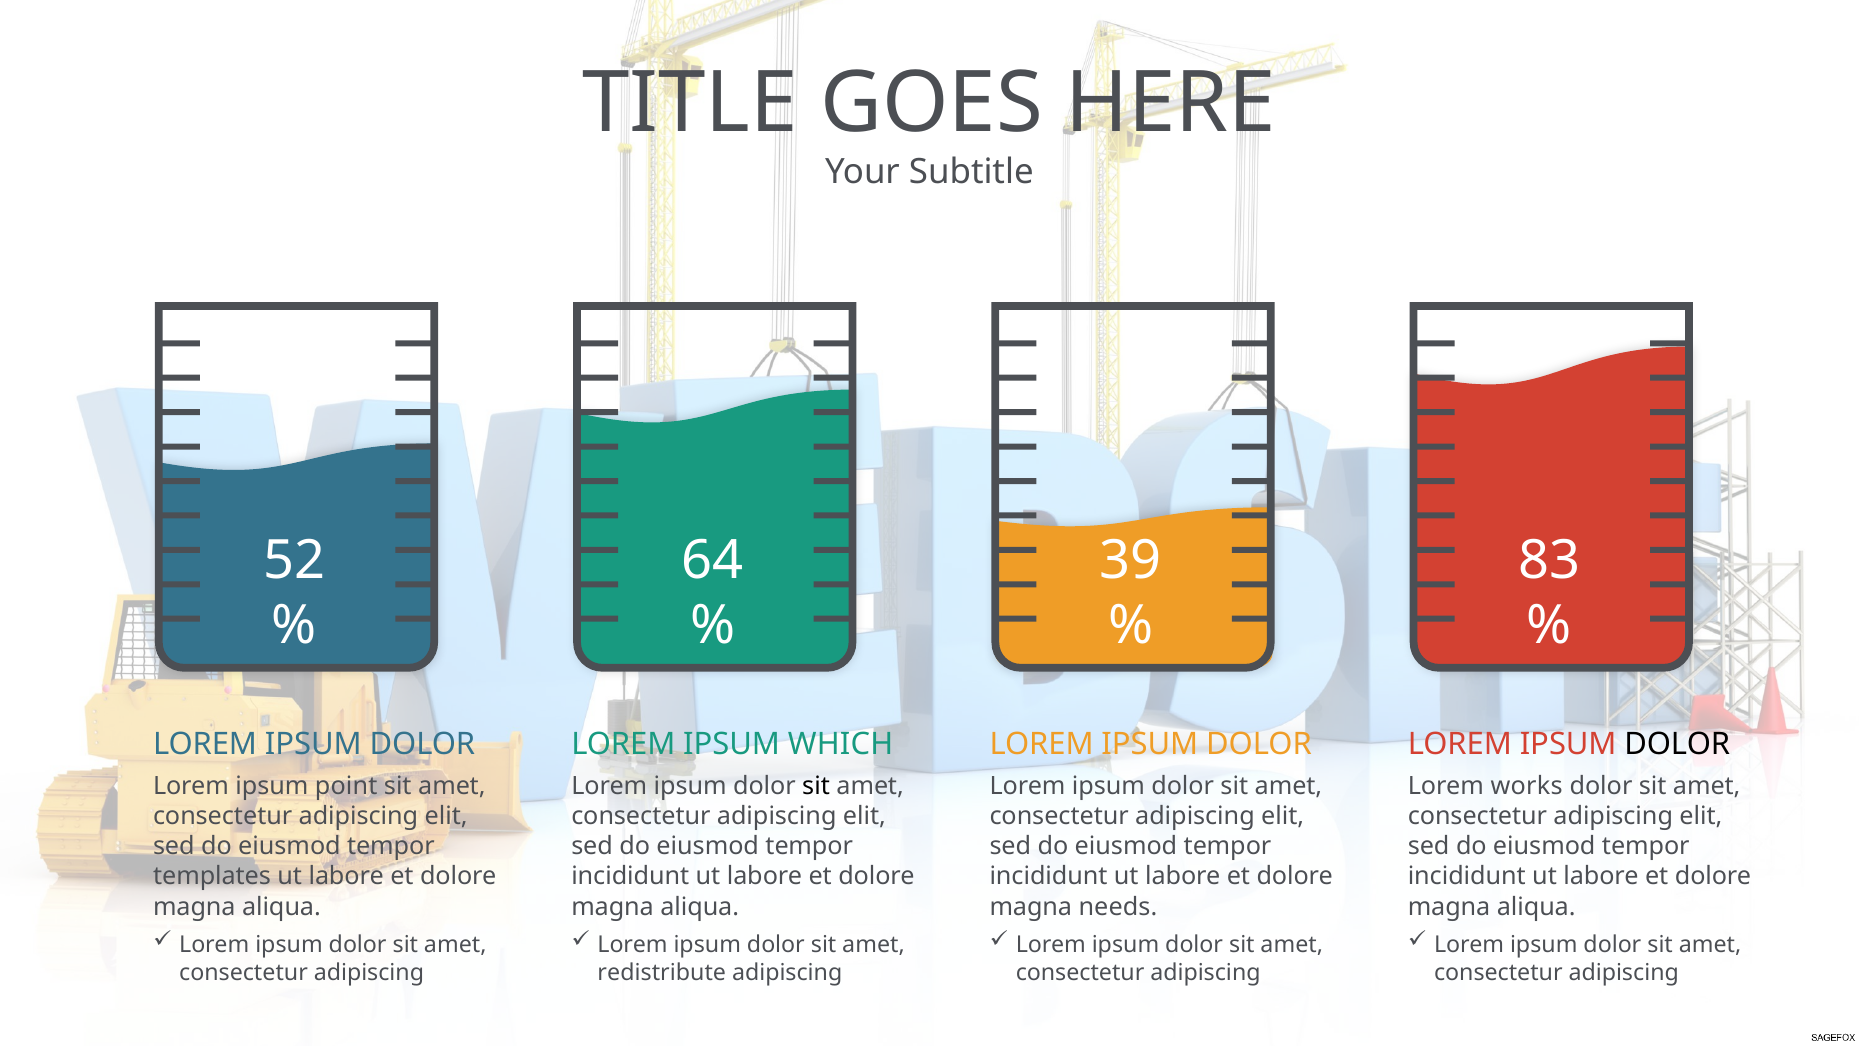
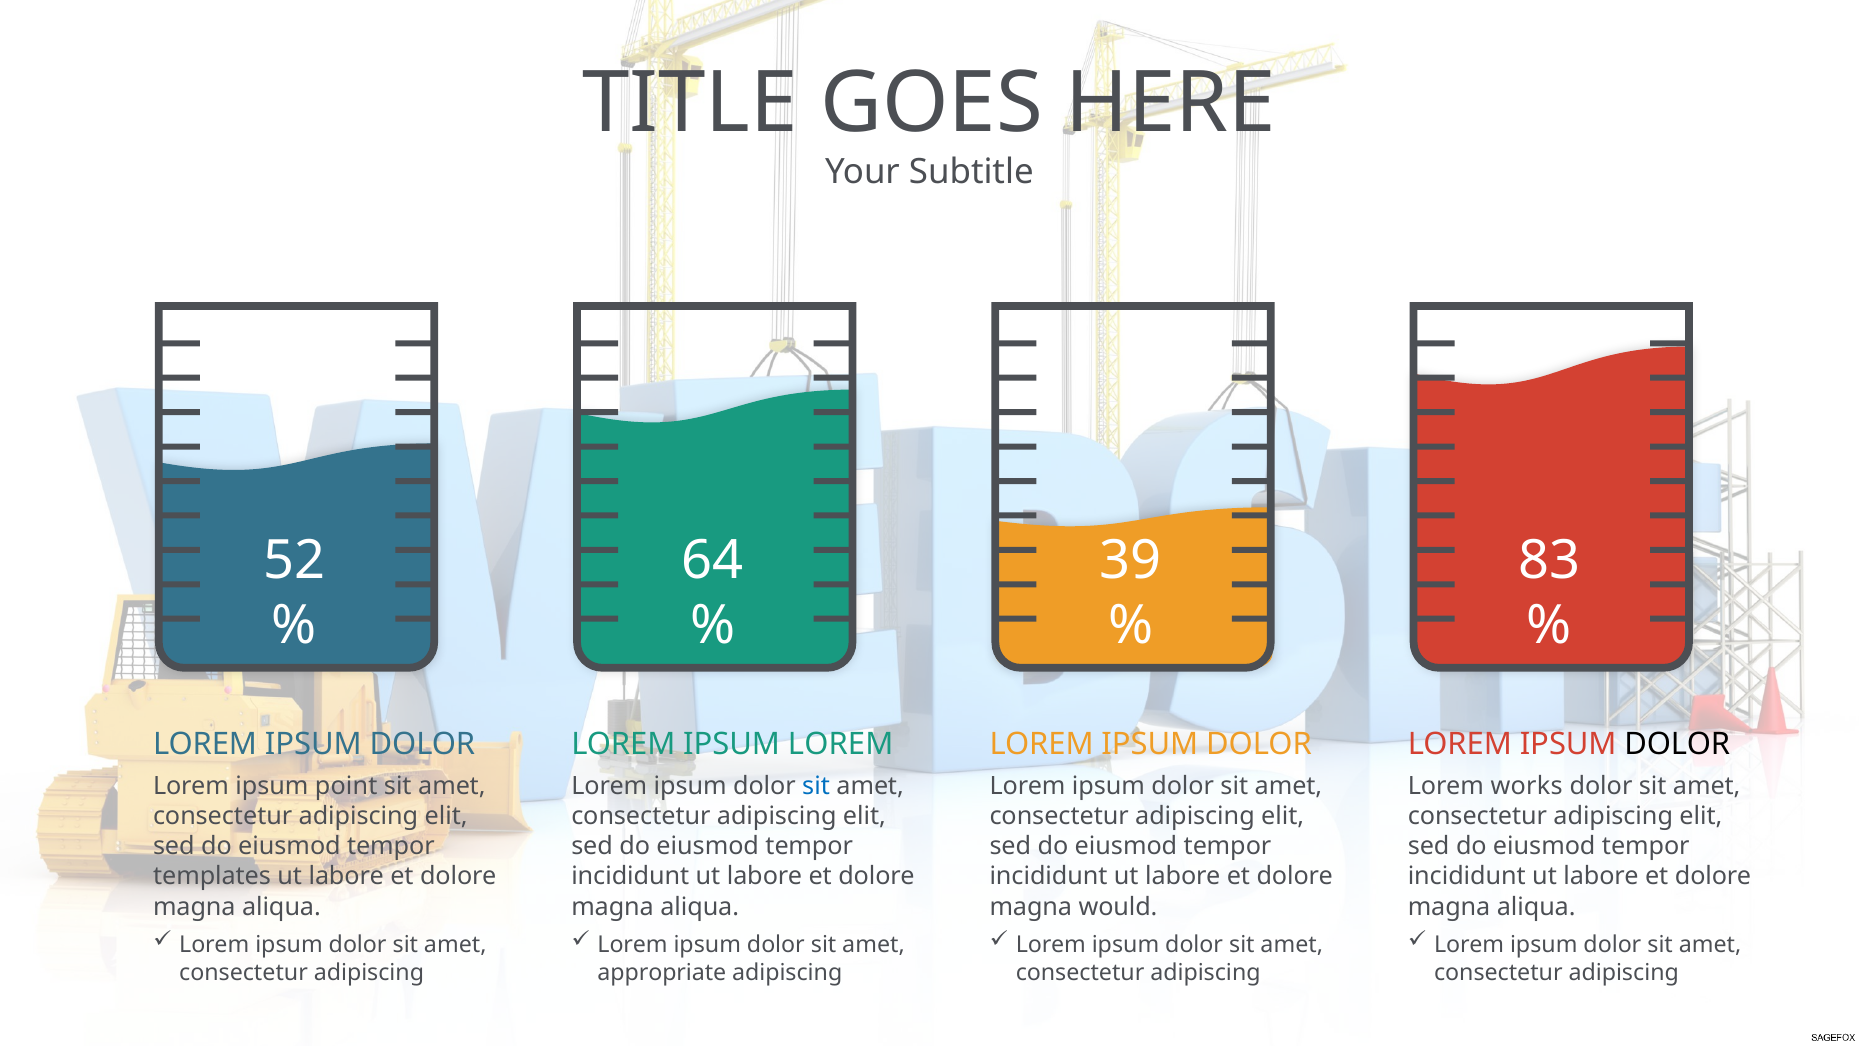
IPSUM WHICH: WHICH -> LOREM (841, 744)
sit colour: black -> blue (816, 786)
needs: needs -> would (1118, 907)
redistribute: redistribute -> appropriate (662, 973)
